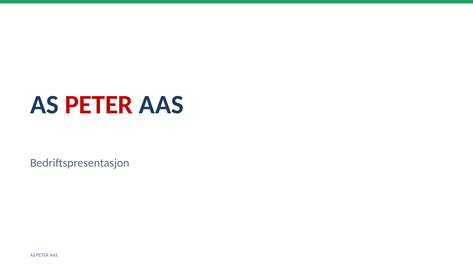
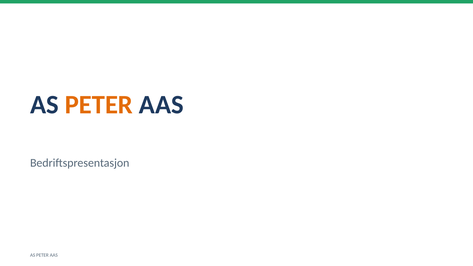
PETER colour: red -> orange (99, 105)
